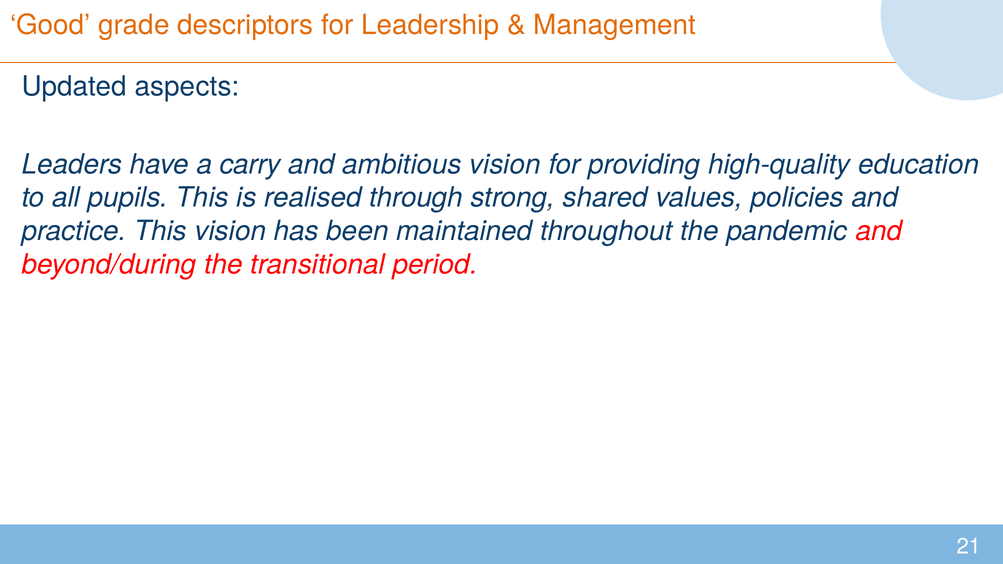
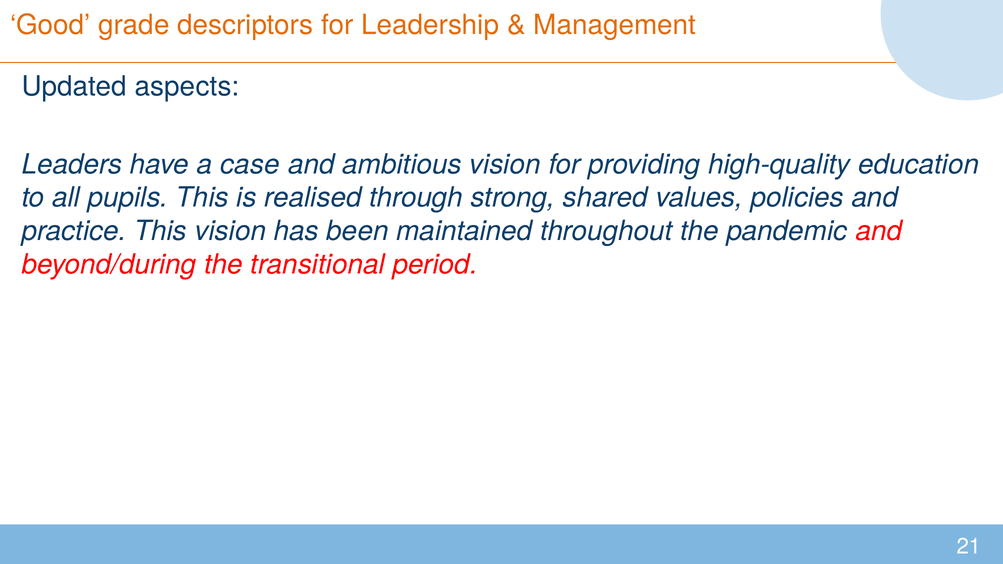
carry: carry -> case (250, 164)
